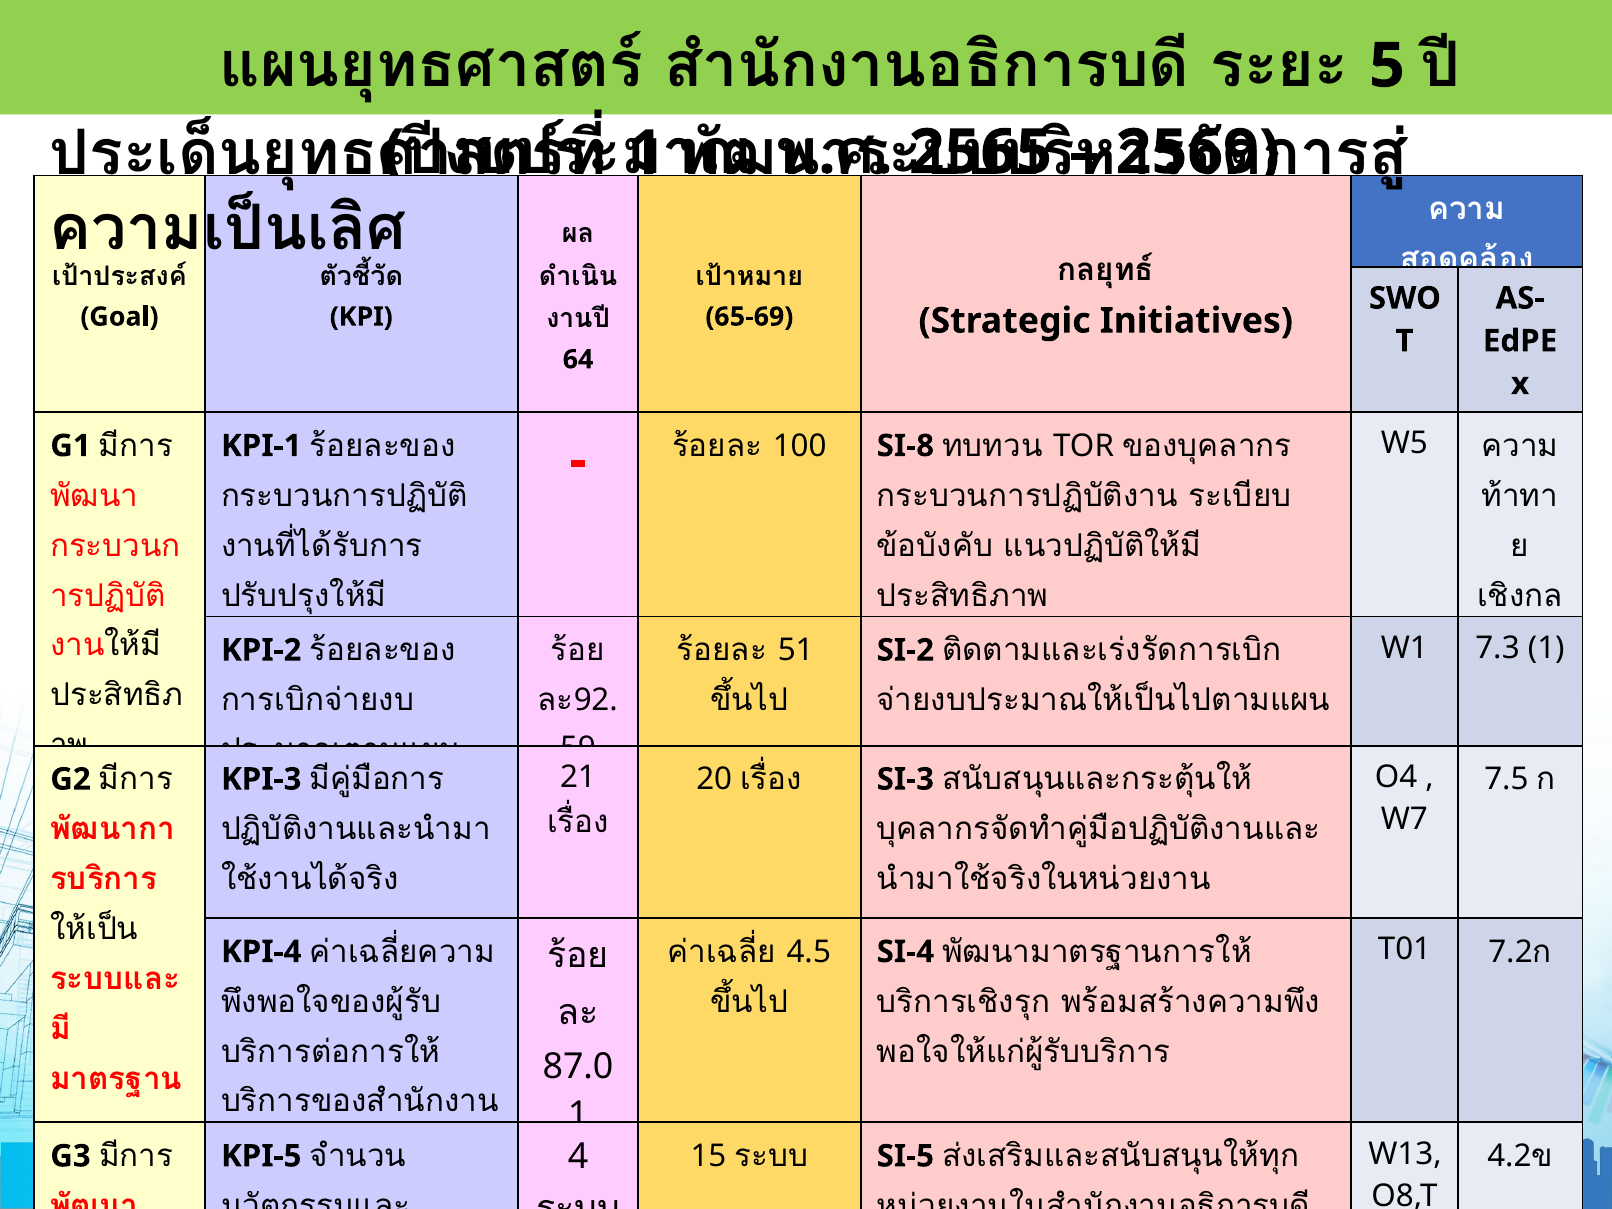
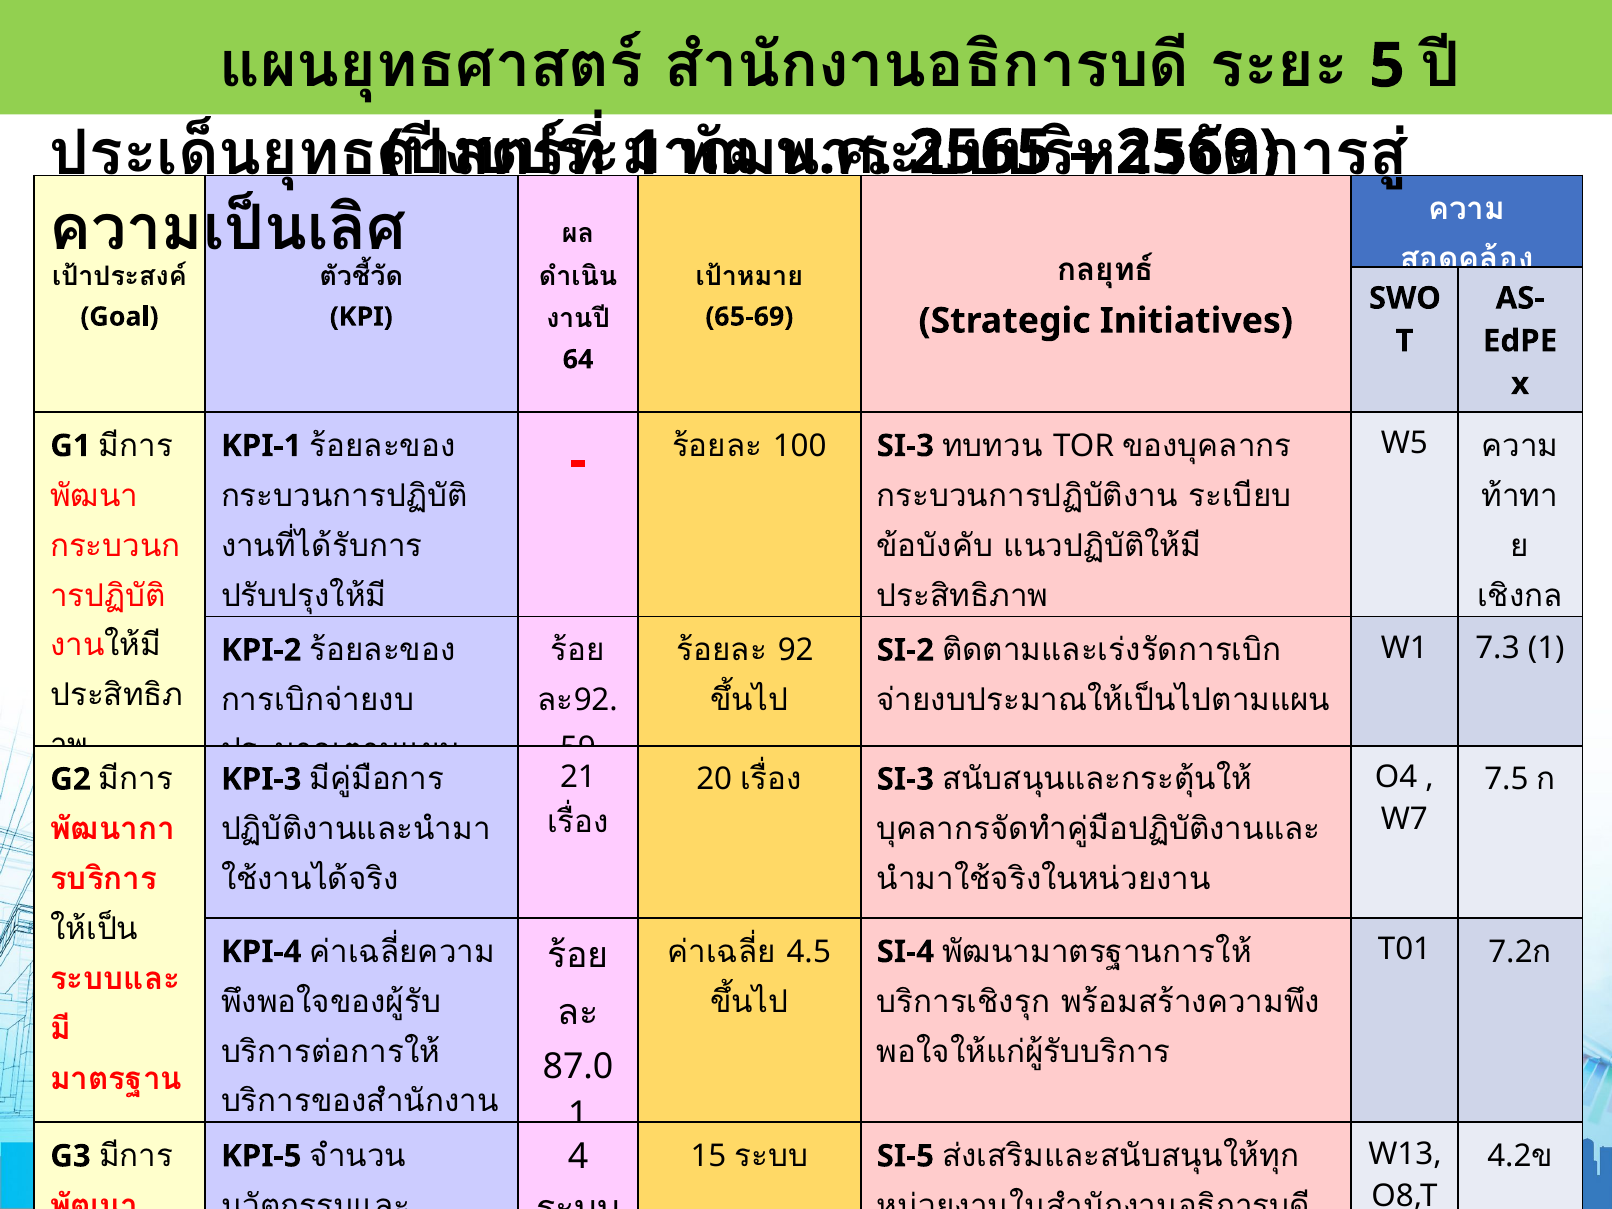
100 SI-8: SI-8 -> SI-3 (905, 446)
51: 51 -> 92 (796, 650)
